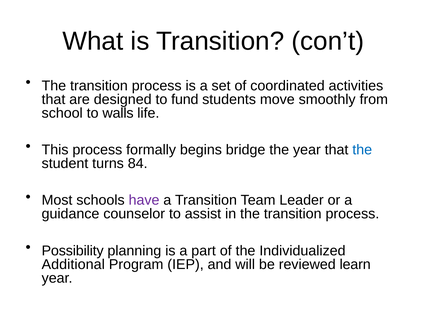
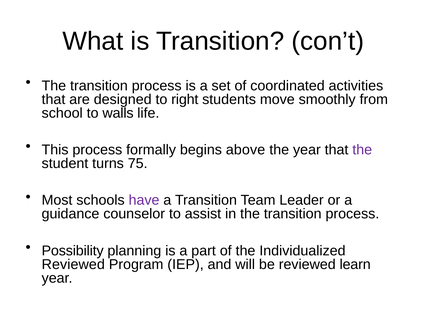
fund: fund -> right (185, 99)
bridge: bridge -> above (246, 150)
the colour: blue -> purple (362, 150)
84: 84 -> 75 (138, 164)
Additional: Additional -> Reviewed (73, 265)
